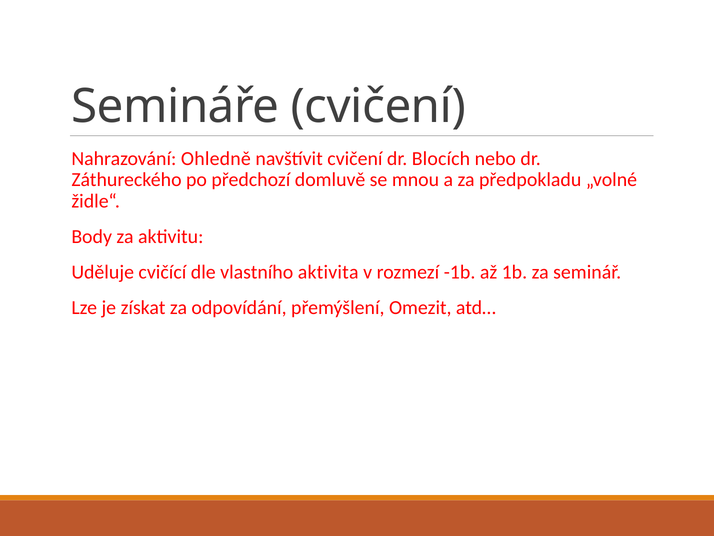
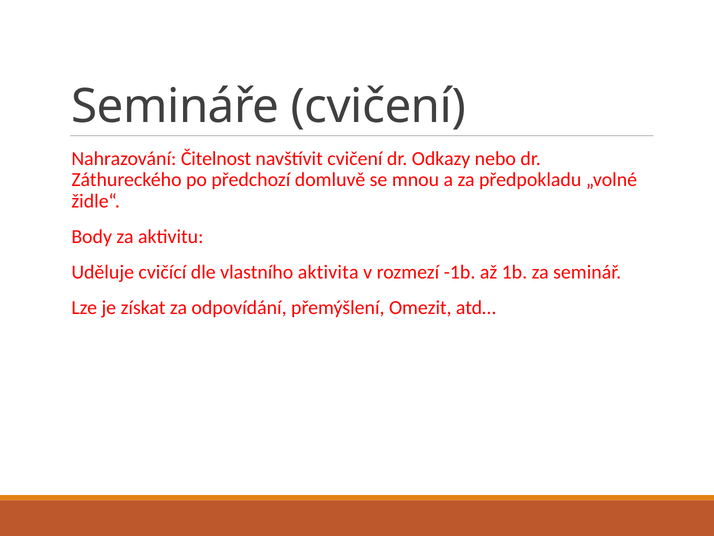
Ohledně: Ohledně -> Čitelnost (216, 158)
Blocích: Blocích -> Odkazy (441, 158)
